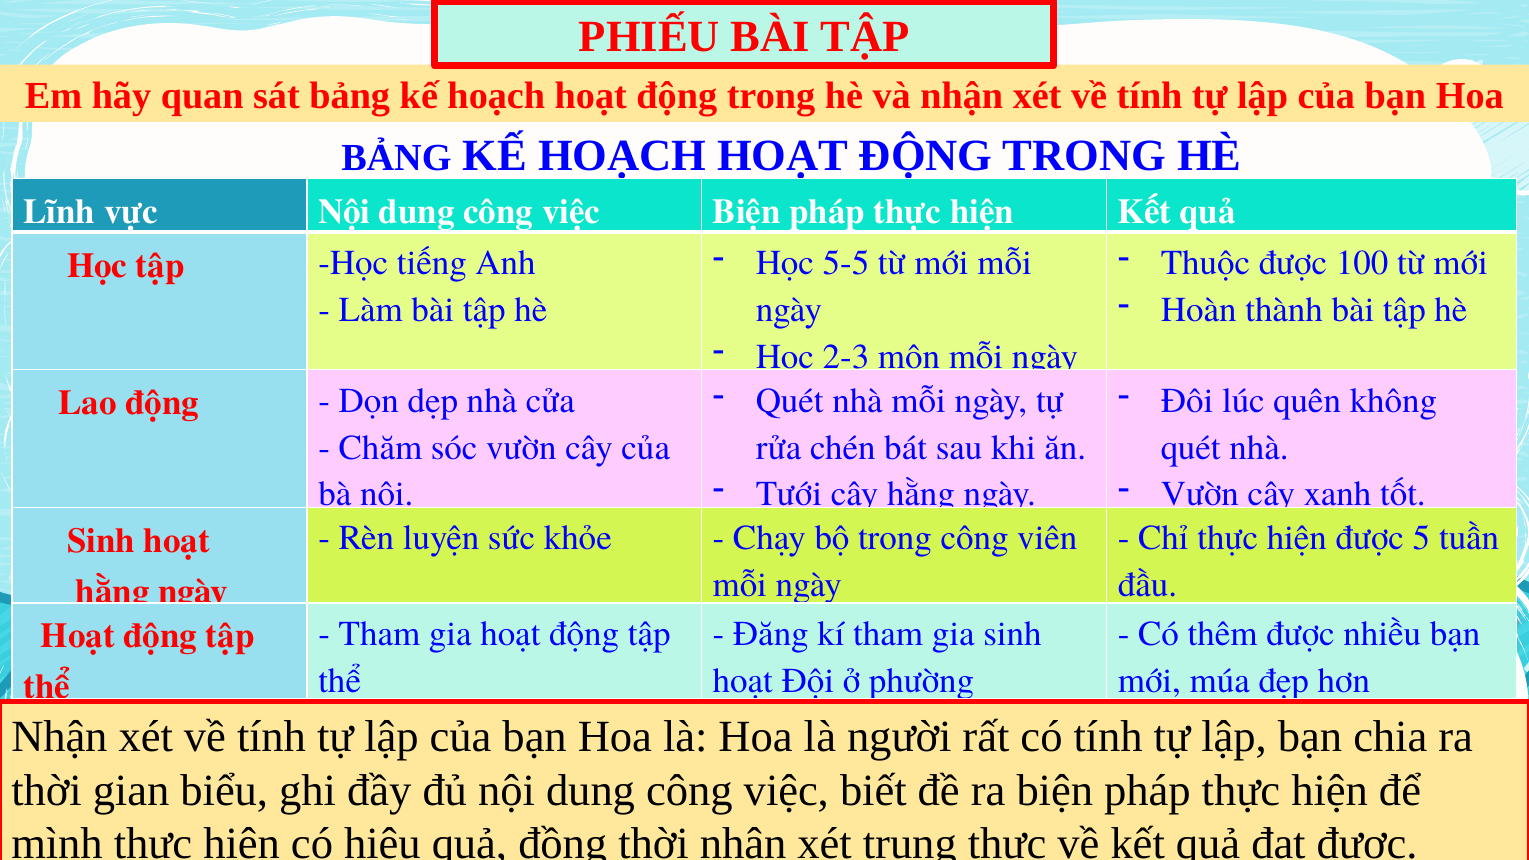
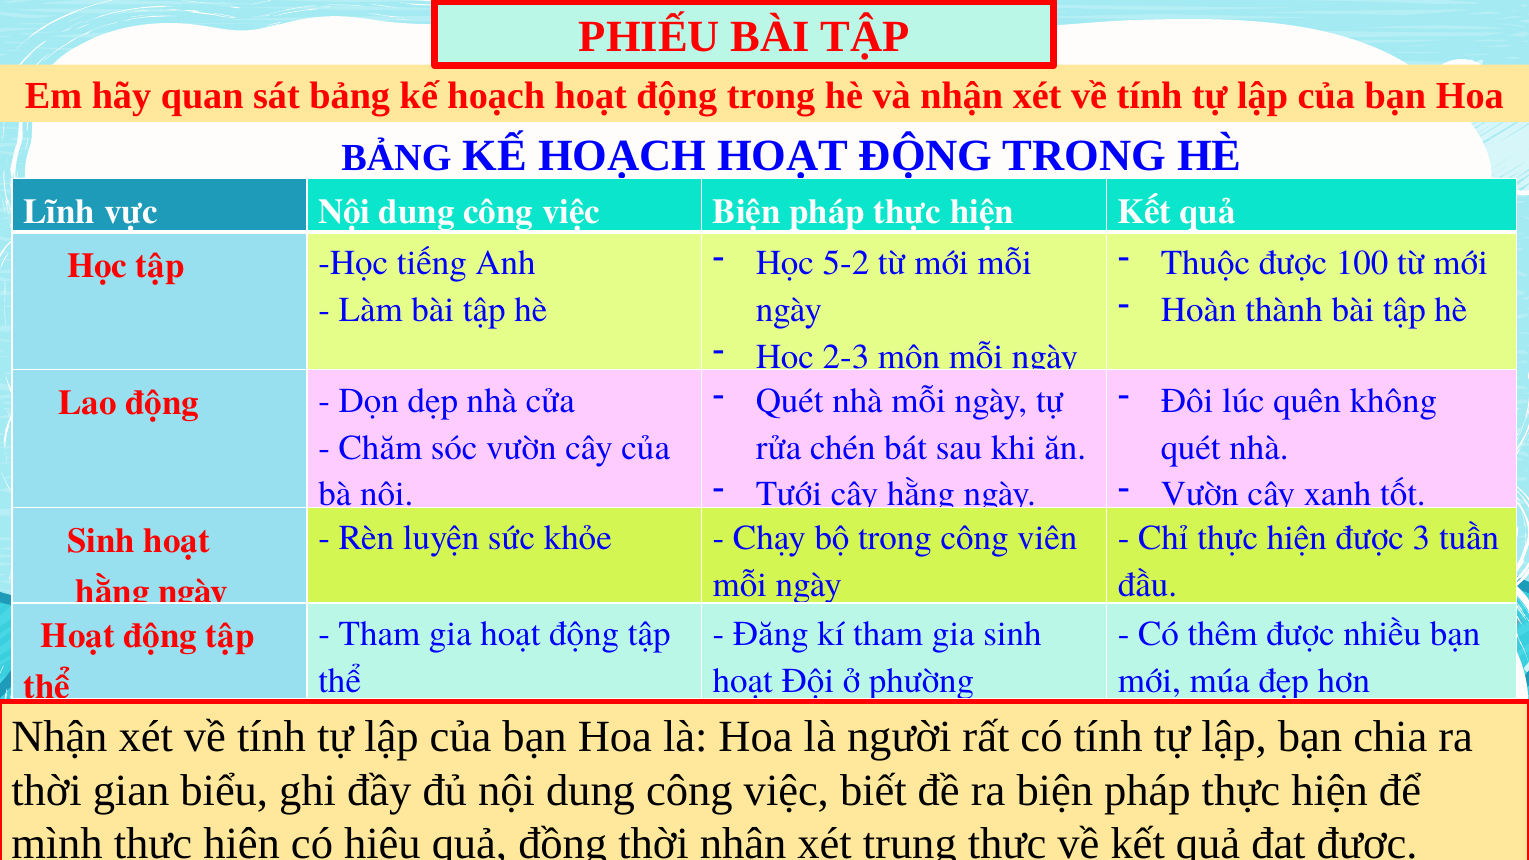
5-5: 5-5 -> 5-2 (846, 263)
5: 5 -> 3 (1421, 538)
